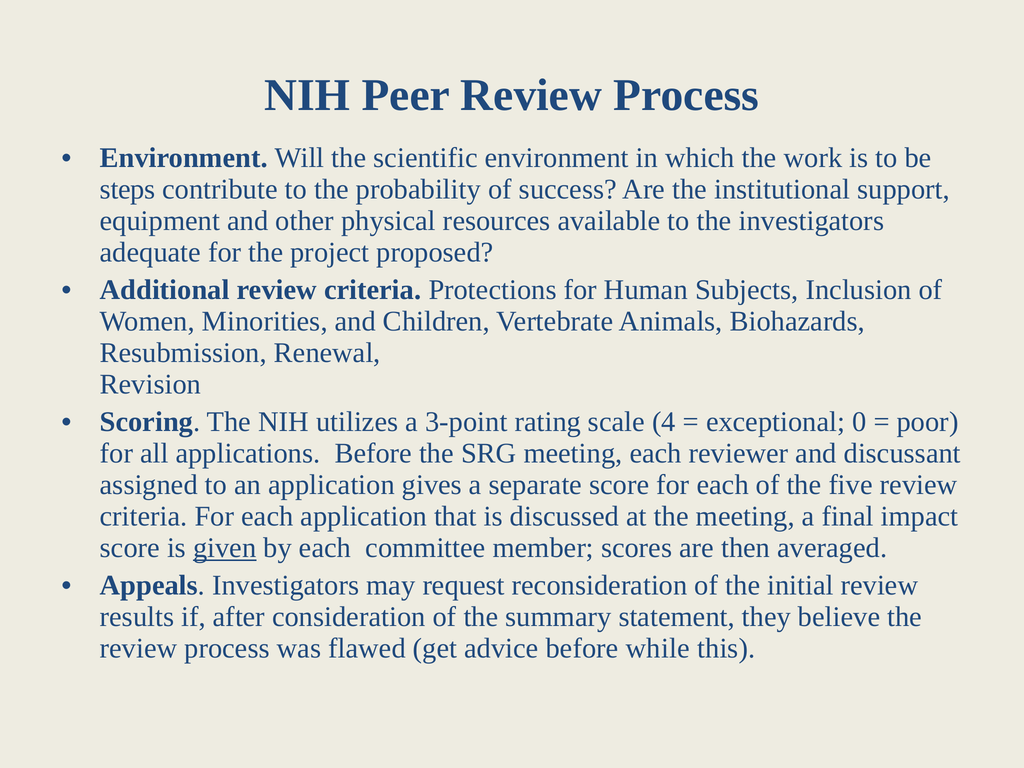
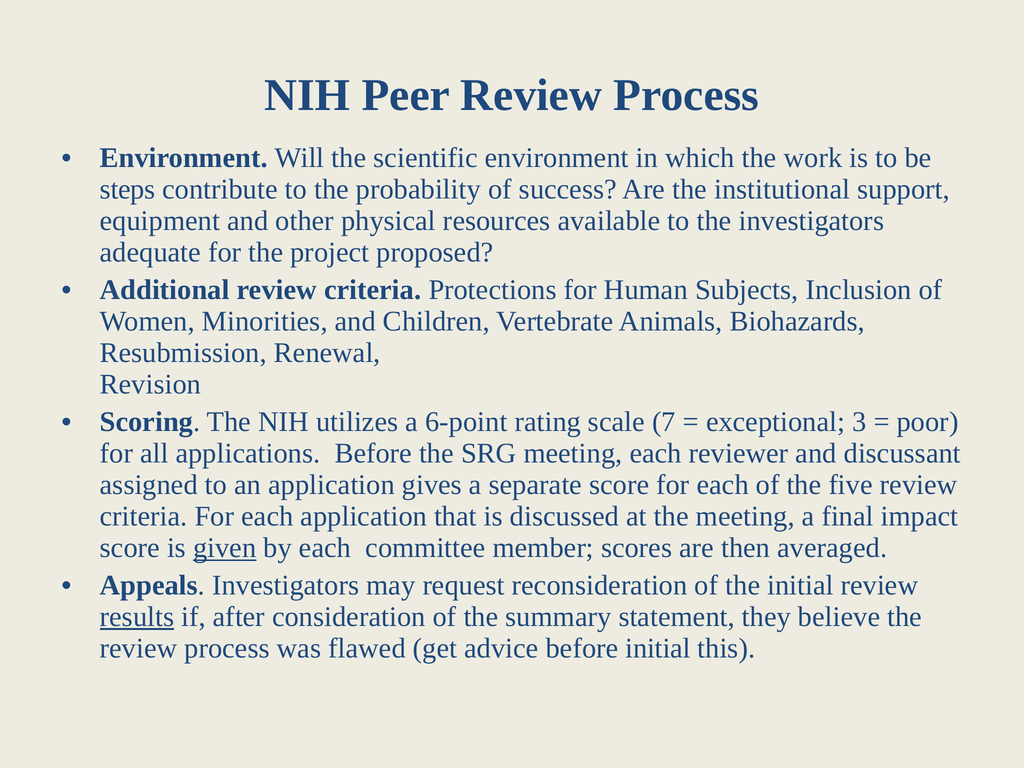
3-point: 3-point -> 6-point (466, 422)
4: 4 -> 7 (664, 422)
0: 0 -> 3 (859, 422)
results underline: none -> present (137, 617)
before while: while -> initial (658, 648)
